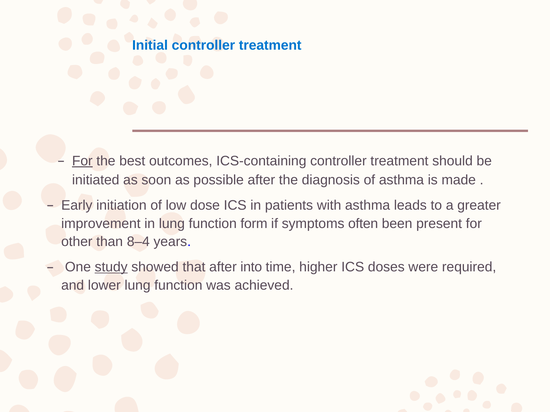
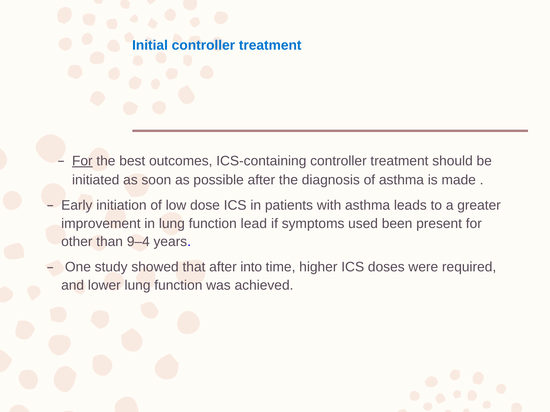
form: form -> lead (254, 224)
often: often -> used (363, 224)
8–4: 8–4 -> 9–4 (138, 242)
study underline: present -> none (111, 267)
